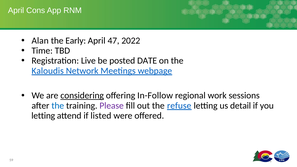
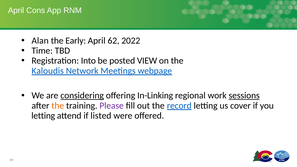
47: 47 -> 62 (113, 41)
Live: Live -> Into (88, 61)
DATE: DATE -> VIEW (147, 61)
In-Follow: In-Follow -> In-Linking (155, 96)
sessions underline: none -> present (244, 96)
the colour: blue -> orange (58, 106)
refuse: refuse -> record (179, 106)
detail: detail -> cover (241, 106)
